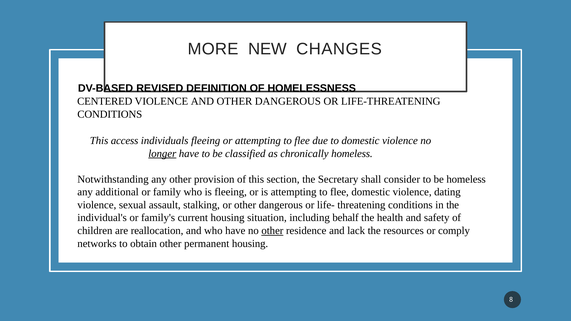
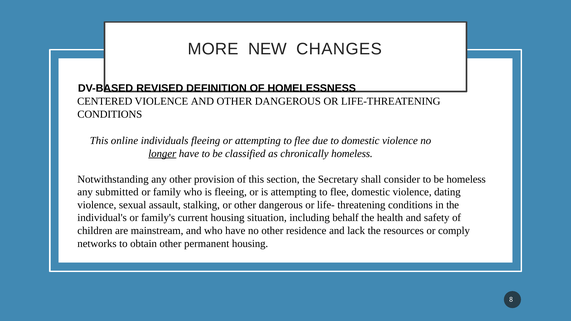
access: access -> online (125, 141)
additional: additional -> submitted (117, 192)
reallocation: reallocation -> mainstream (157, 231)
other underline: present -> none (272, 231)
